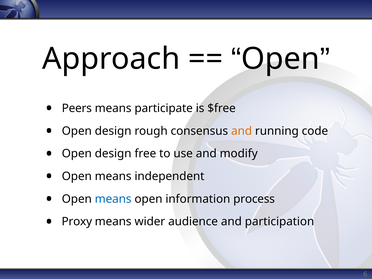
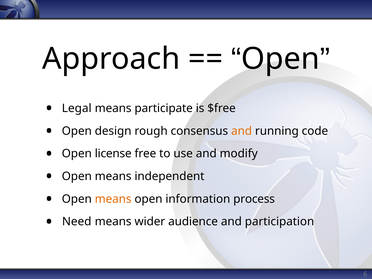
Peers: Peers -> Legal (77, 108)
design: design -> license (113, 154)
means colour: blue -> orange (113, 199)
Proxy: Proxy -> Need (77, 222)
